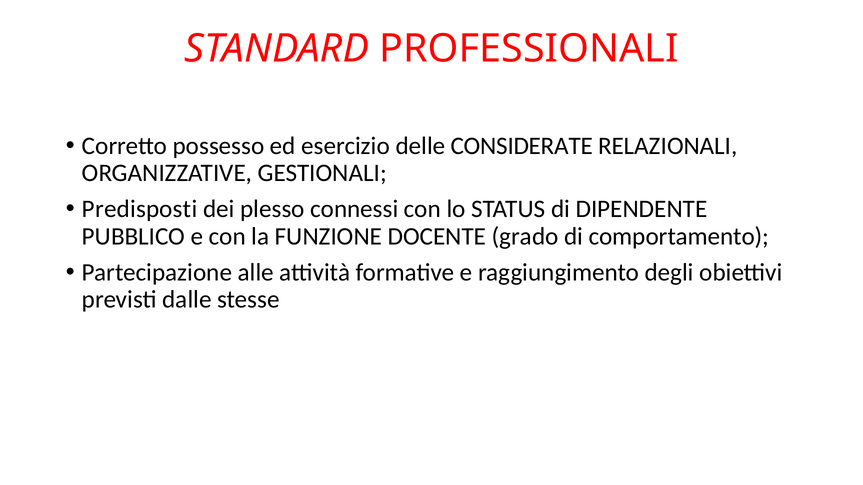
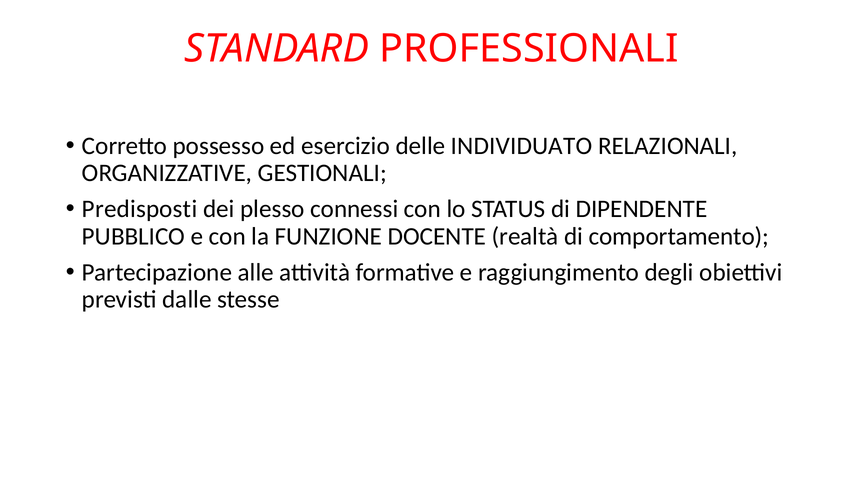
CONSIDERATE: CONSIDERATE -> INDIVIDUATO (522, 146)
grado: grado -> realtà (525, 236)
